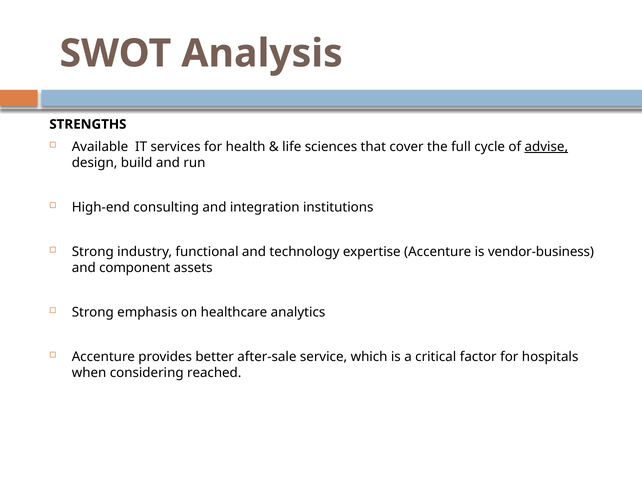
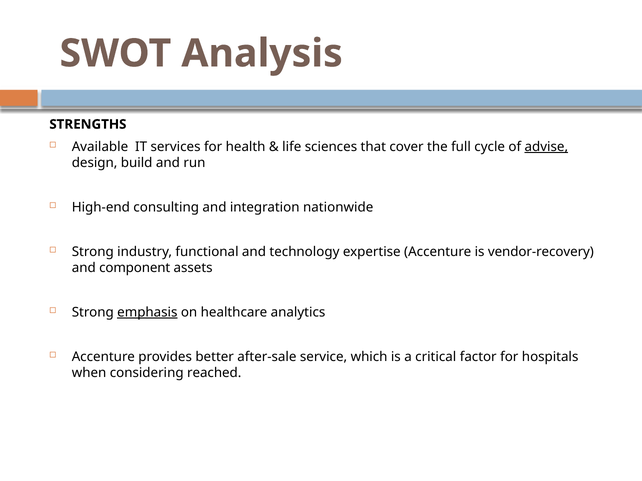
institutions: institutions -> nationwide (338, 207)
vendor-business: vendor-business -> vendor-recovery (541, 252)
emphasis underline: none -> present (147, 313)
